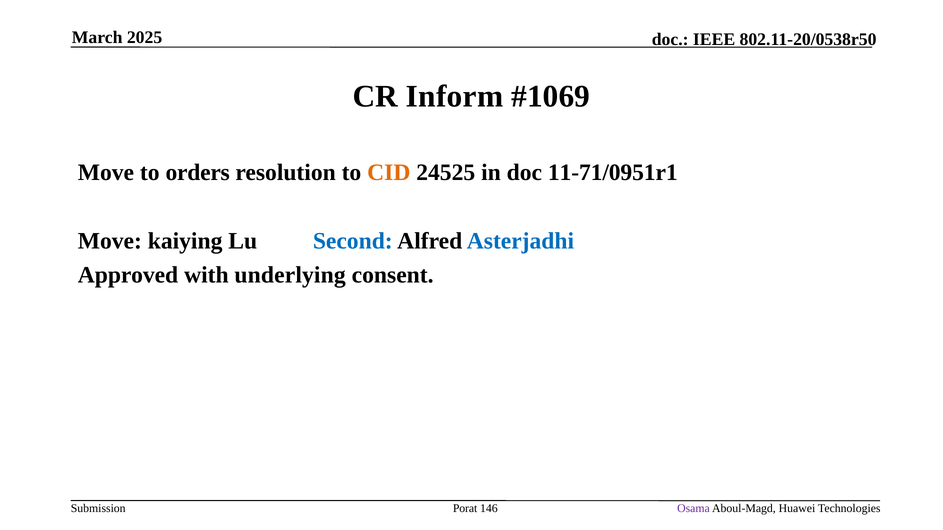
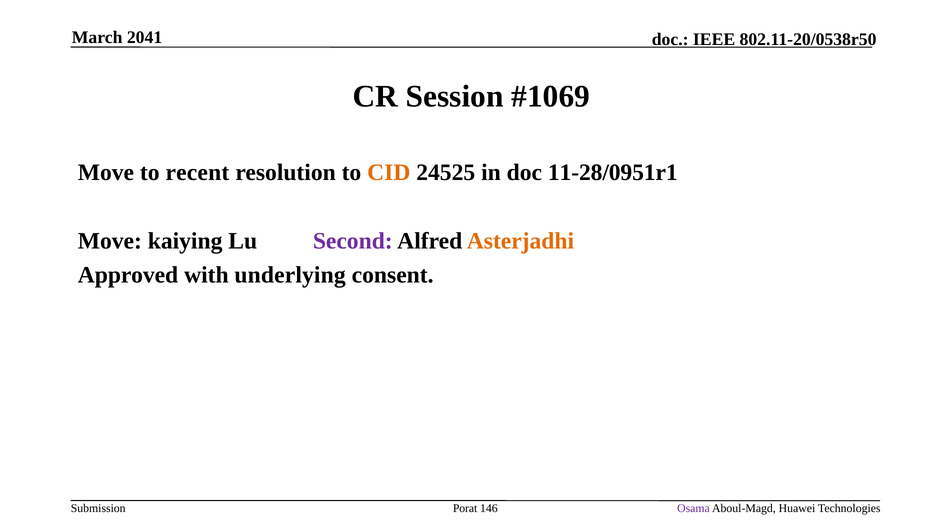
2025: 2025 -> 2041 (145, 37)
Inform: Inform -> Session (455, 96)
orders: orders -> recent (197, 173)
11-71/0951r1: 11-71/0951r1 -> 11-28/0951r1 (613, 173)
Second colour: blue -> purple (353, 241)
Asterjadhi colour: blue -> orange (520, 241)
